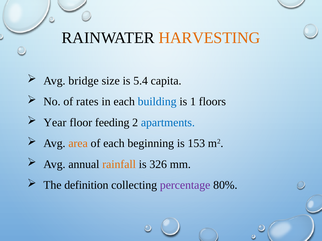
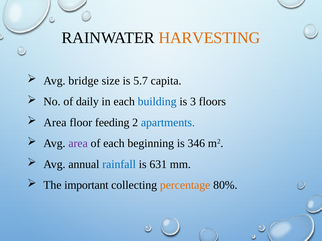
5.4: 5.4 -> 5.7 (141, 81)
rates: rates -> daily (87, 102)
1: 1 -> 3 (193, 102)
Year: Year -> Area (55, 123)
area colour: orange -> purple (78, 144)
153: 153 -> 346 (196, 144)
rainfall colour: orange -> blue (119, 165)
326: 326 -> 631 (158, 165)
definition: definition -> important (86, 186)
percentage colour: purple -> orange (185, 186)
